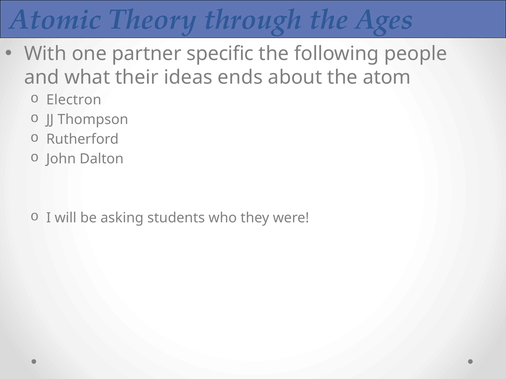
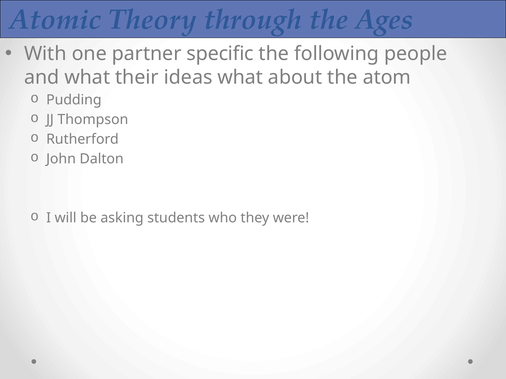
ideas ends: ends -> what (240, 77)
Electron: Electron -> Pudding (74, 100)
